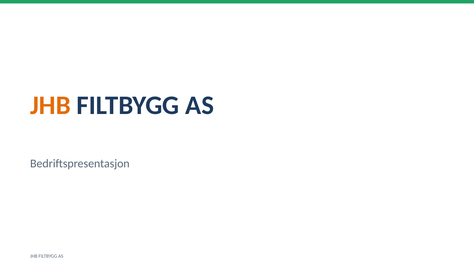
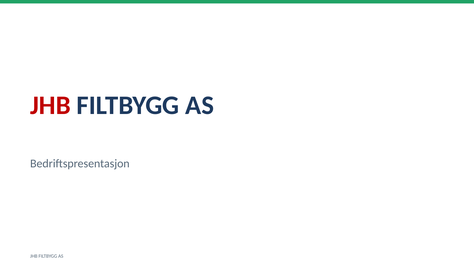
JHB colour: orange -> red (50, 105)
